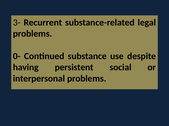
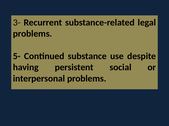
0-: 0- -> 5- (17, 56)
